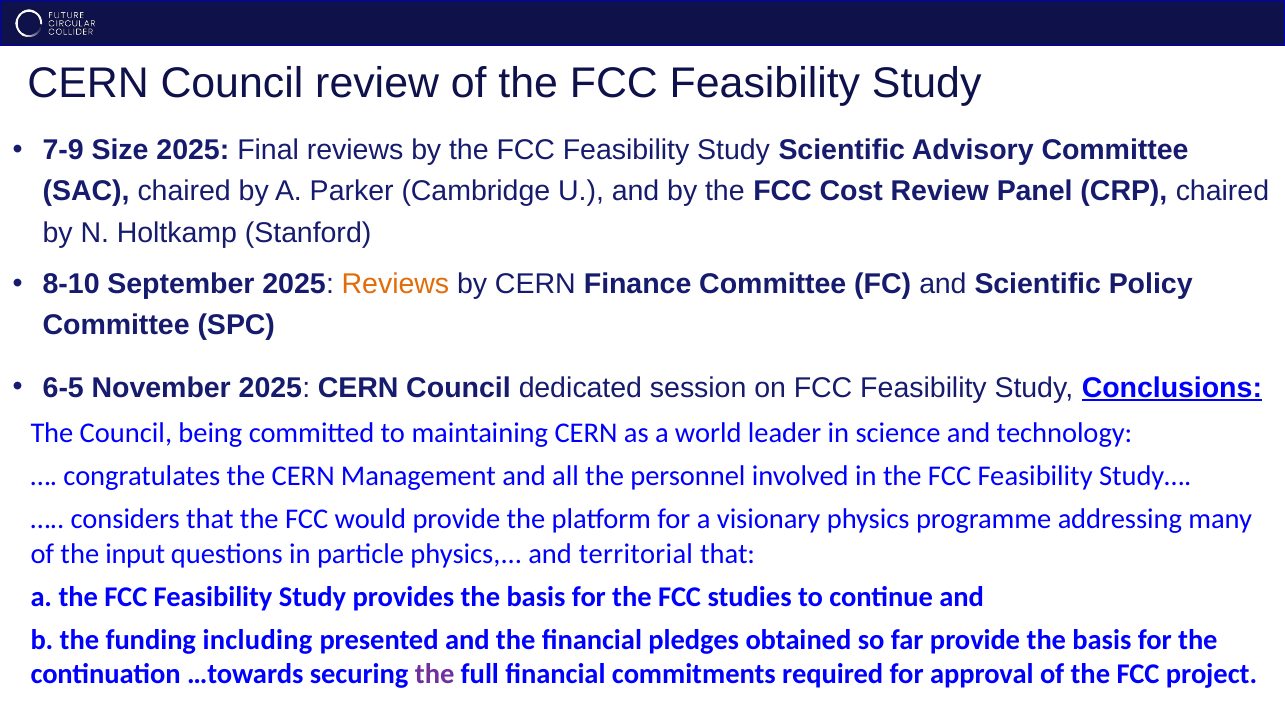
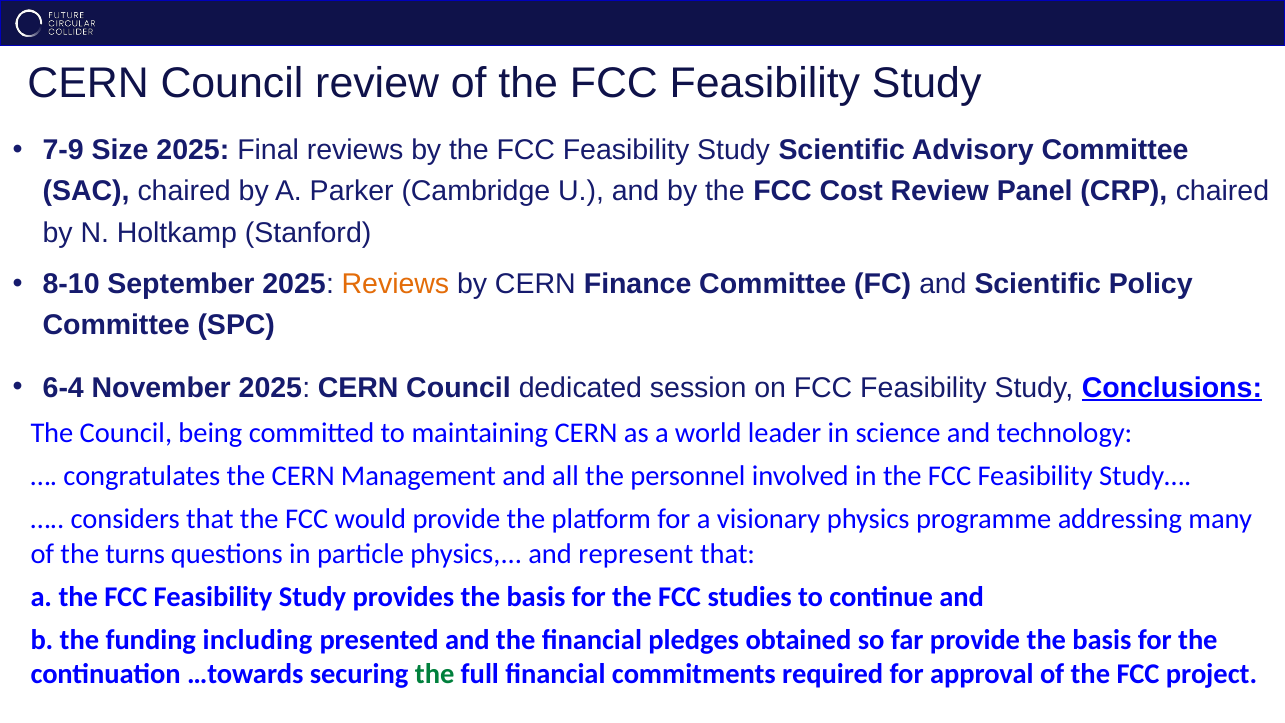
6-5: 6-5 -> 6-4 (63, 388)
input: input -> turns (135, 554)
territorial: territorial -> represent (636, 554)
the colour: purple -> green (435, 674)
